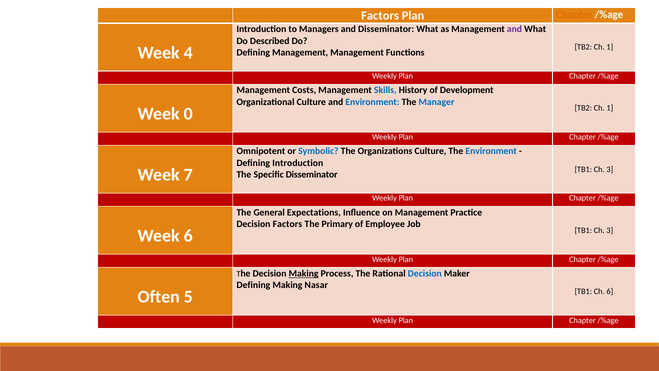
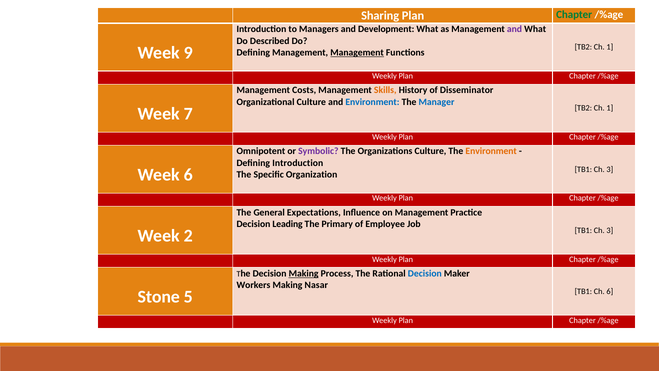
Factors: Factors -> Sharing (380, 15)
Chapter colour: orange -> green (574, 15)
and Disseminator: Disseminator -> Development (386, 29)
4: 4 -> 9 (188, 53)
Management underline: none -> present (357, 53)
Skills colour: blue -> orange (385, 90)
Development: Development -> Disseminator (467, 90)
0: 0 -> 7 (188, 114)
Symbolic colour: blue -> purple (318, 151)
Environment colour: blue -> orange (491, 151)
Week 7: 7 -> 6 (188, 175)
Specific Disseminator: Disseminator -> Organization (312, 175)
Decision Factors: Factors -> Leading (288, 224)
Week 6: 6 -> 2 (188, 236)
Defining: Defining -> Workers (253, 285)
Often: Often -> Stone (159, 297)
